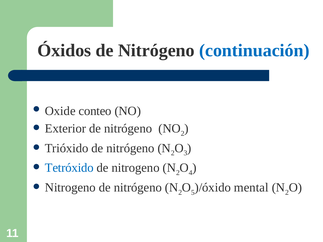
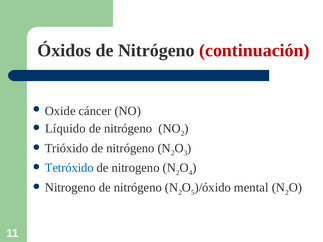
continuación colour: blue -> red (254, 50)
conteo: conteo -> cáncer (95, 111)
Exterior: Exterior -> Líquido (65, 129)
